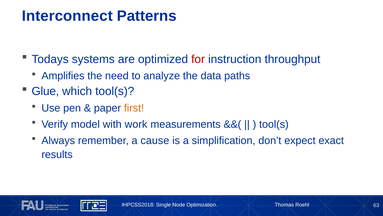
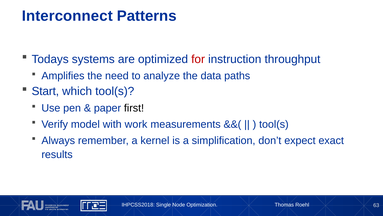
Glue: Glue -> Start (45, 91)
first colour: orange -> black (134, 108)
cause: cause -> kernel (155, 140)
